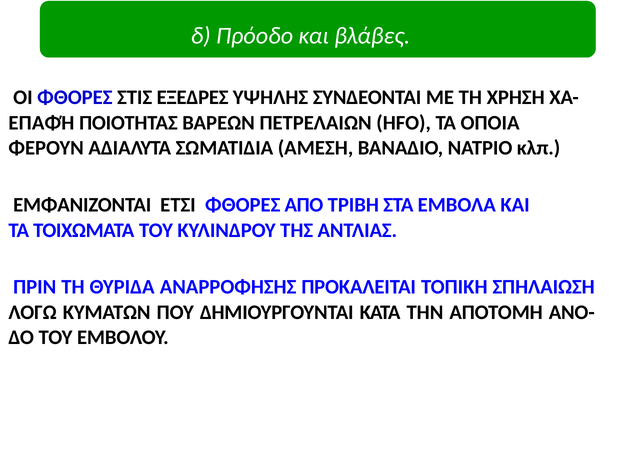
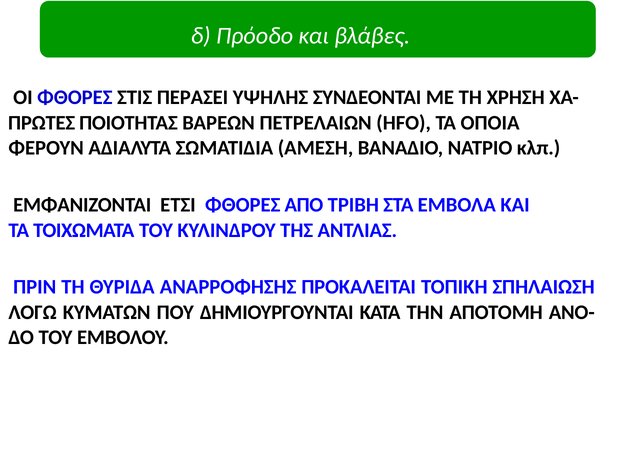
ΕΞΕΔΡΕΣ: ΕΞΕΔΡΕΣ -> ΠΕΡΑΣΕΙ (193, 97)
ΕΠΑΦΉ: ΕΠΑΦΉ -> ΠΡΩΤΕΣ (42, 123)
